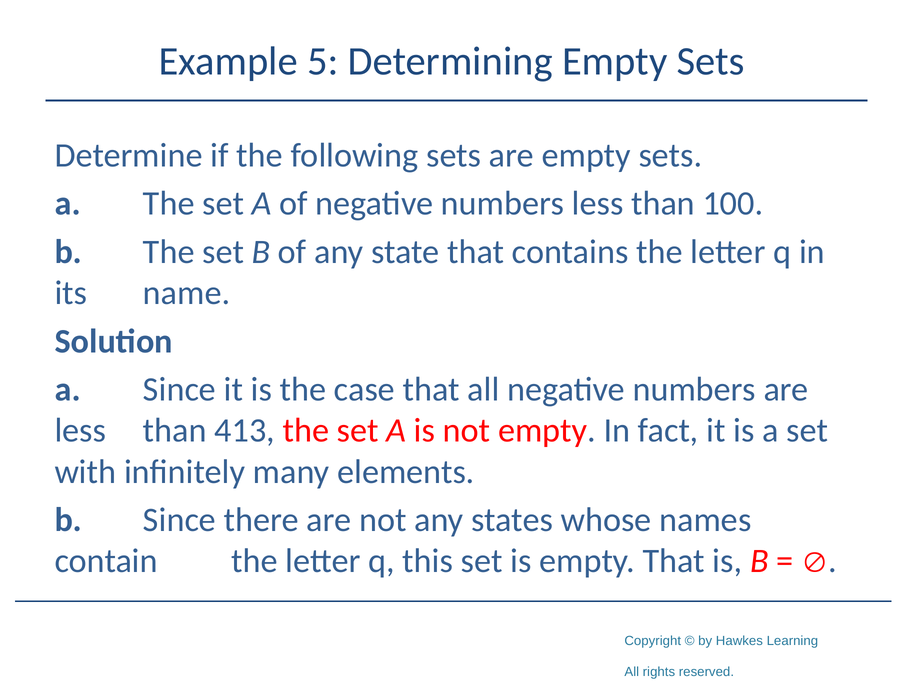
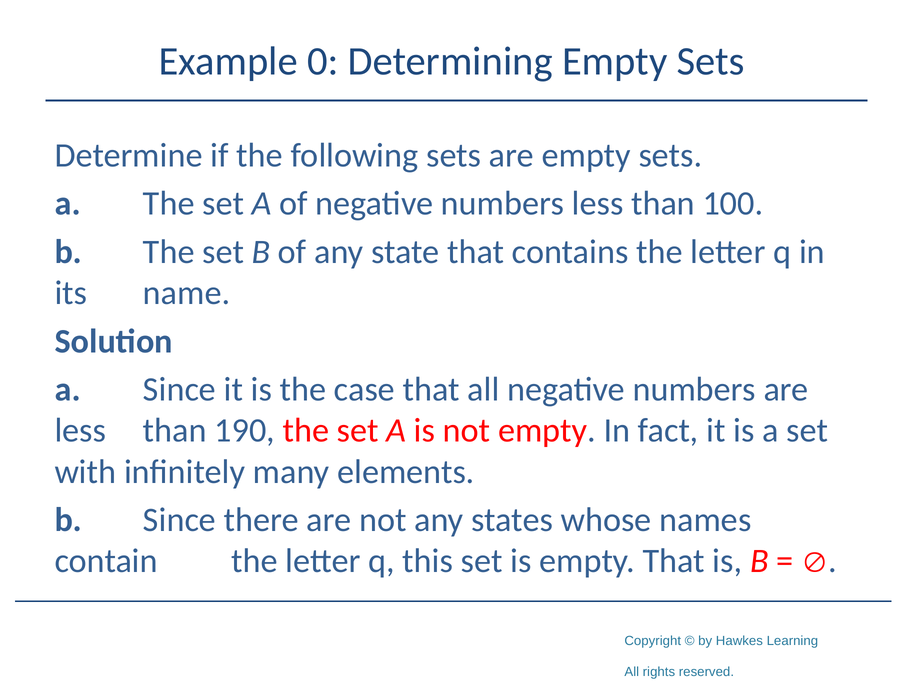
5: 5 -> 0 (323, 61)
413: 413 -> 190 (245, 430)
